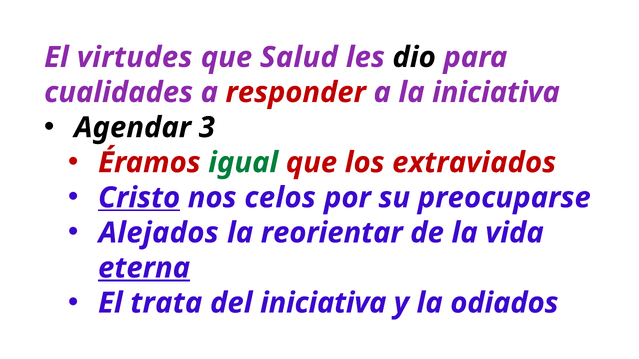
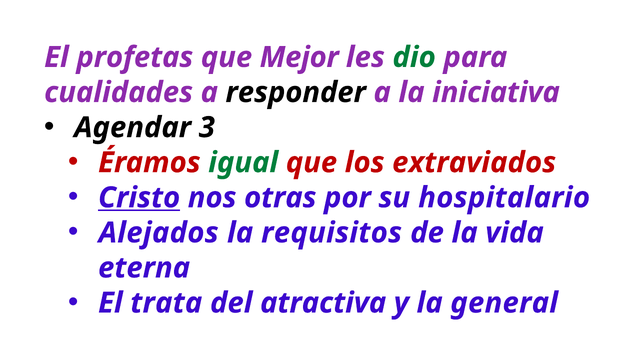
virtudes: virtudes -> profetas (135, 57)
Salud: Salud -> Mejor (299, 57)
dio colour: black -> green (414, 57)
responder colour: red -> black (296, 93)
celos: celos -> otras (280, 198)
preocuparse: preocuparse -> hospitalario (504, 198)
reorientar: reorientar -> requisitos (332, 233)
eterna underline: present -> none (144, 268)
del iniciativa: iniciativa -> atractiva (323, 303)
odiados: odiados -> general (504, 303)
